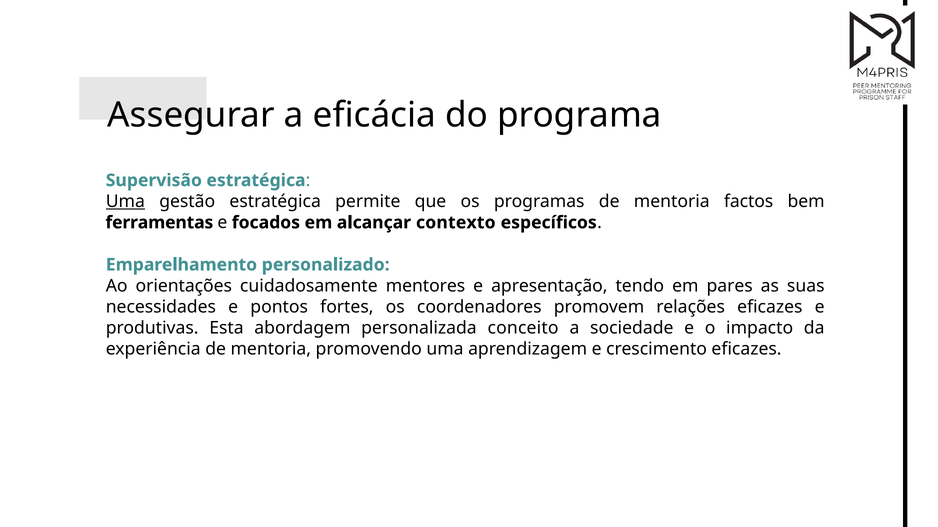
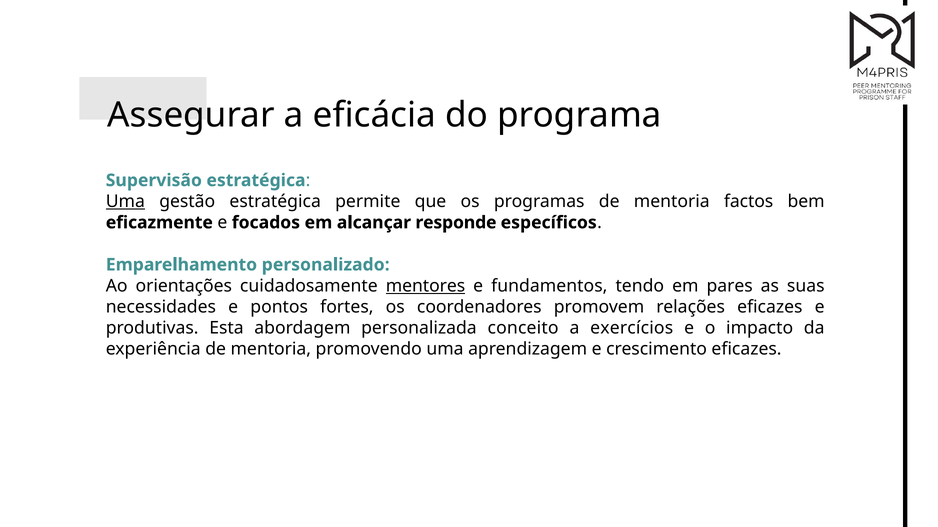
ferramentas: ferramentas -> eficazmente (159, 223)
contexto: contexto -> responde (456, 223)
mentores underline: none -> present (426, 286)
apresentação: apresentação -> fundamentos (549, 286)
sociedade: sociedade -> exercícios (632, 328)
